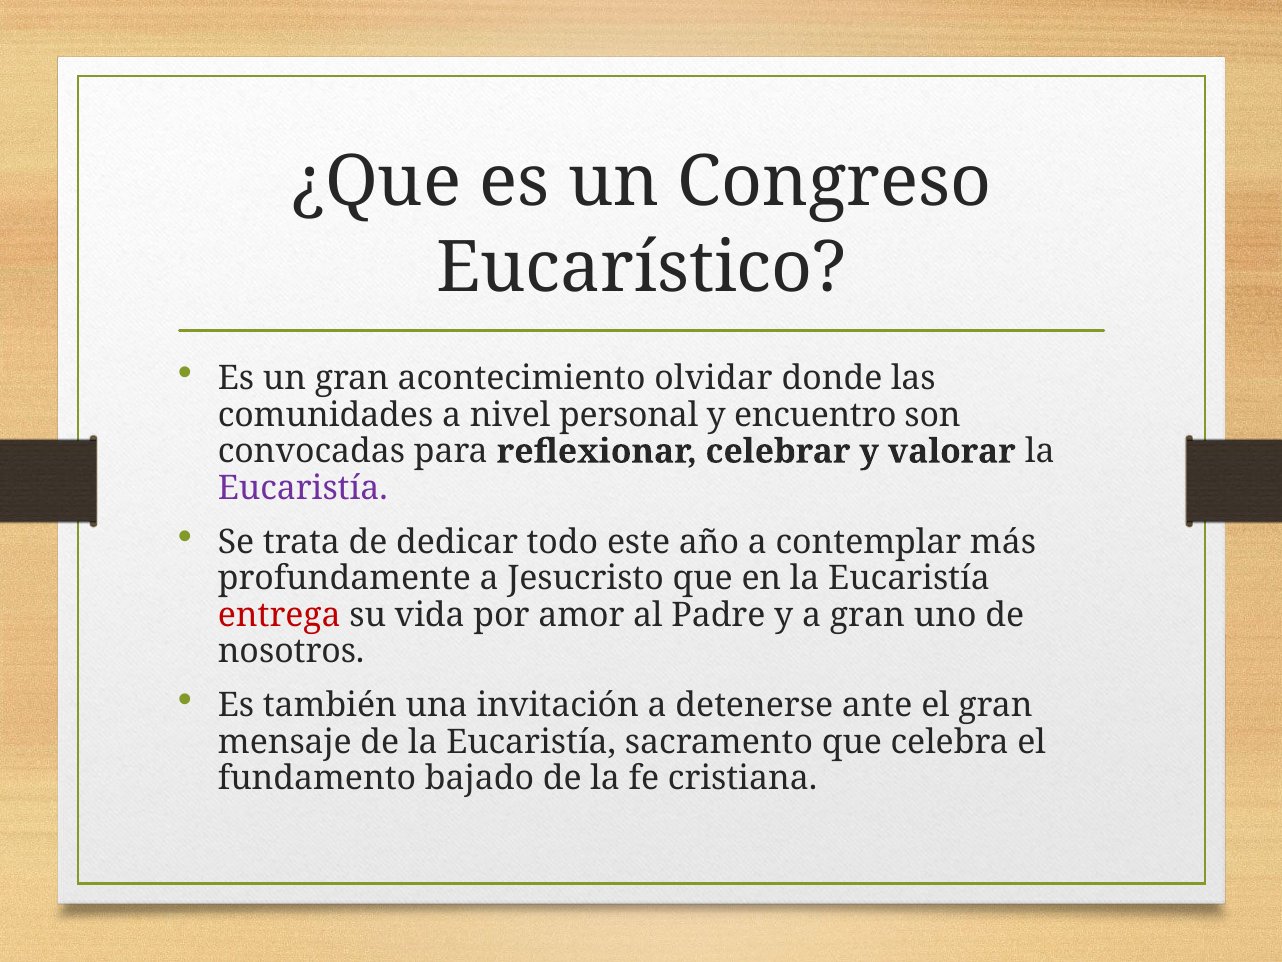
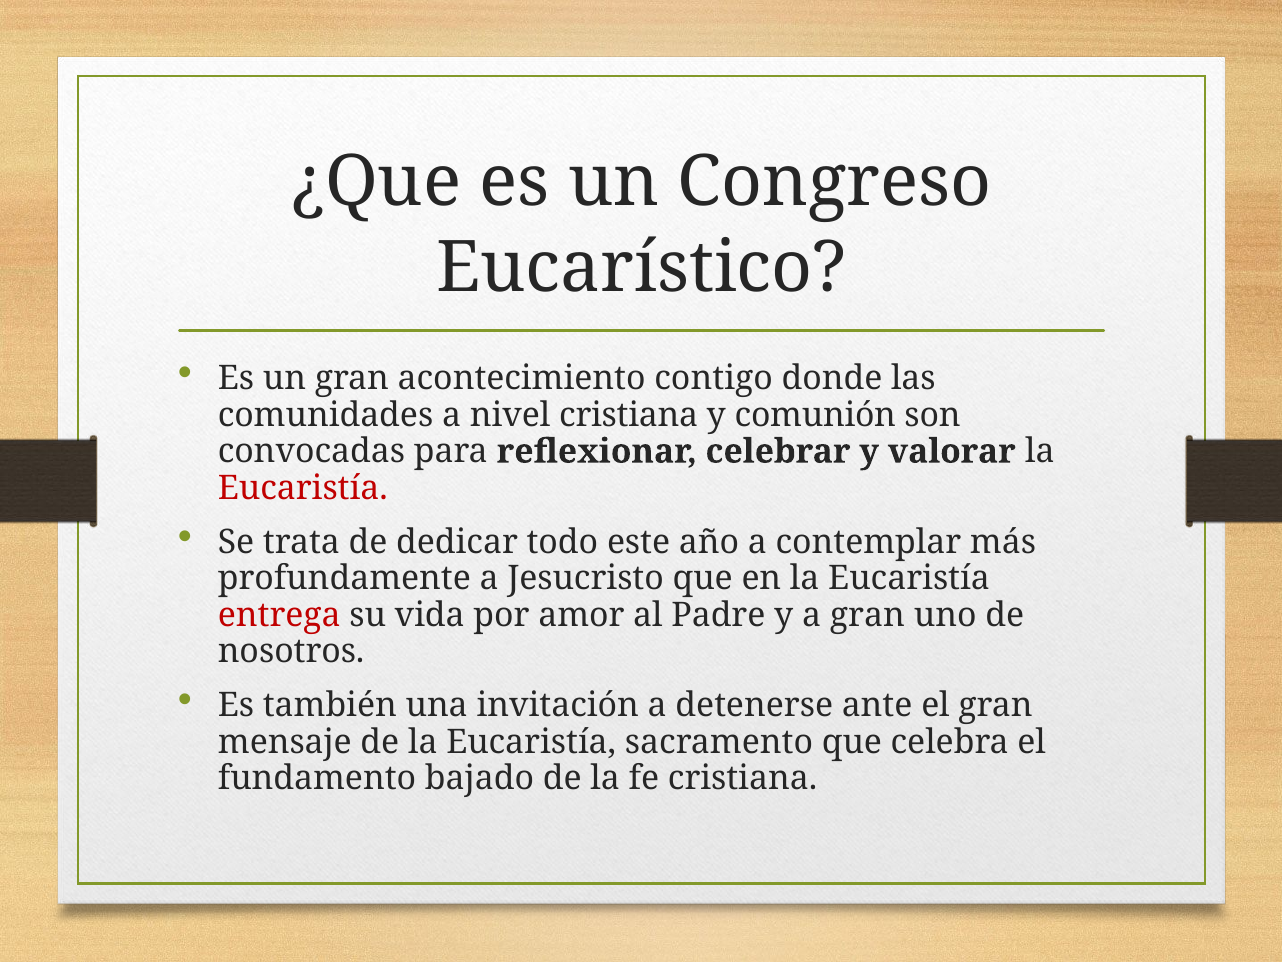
olvidar: olvidar -> contigo (714, 378)
nivel personal: personal -> cristiana (629, 415)
encuentro: encuentro -> comunión (815, 415)
Eucaristía colour: purple -> red (303, 488)
